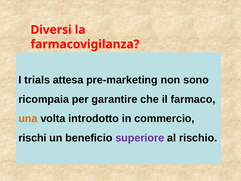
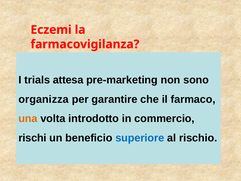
Diversi: Diversi -> Eczemi (51, 30)
ricompaia: ricompaia -> organizza (44, 99)
superiore colour: purple -> blue (140, 138)
